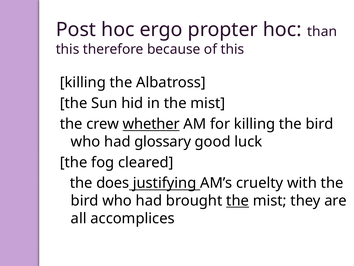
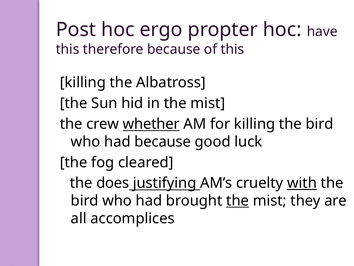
than: than -> have (322, 32)
had glossary: glossary -> because (163, 141)
with underline: none -> present (302, 183)
